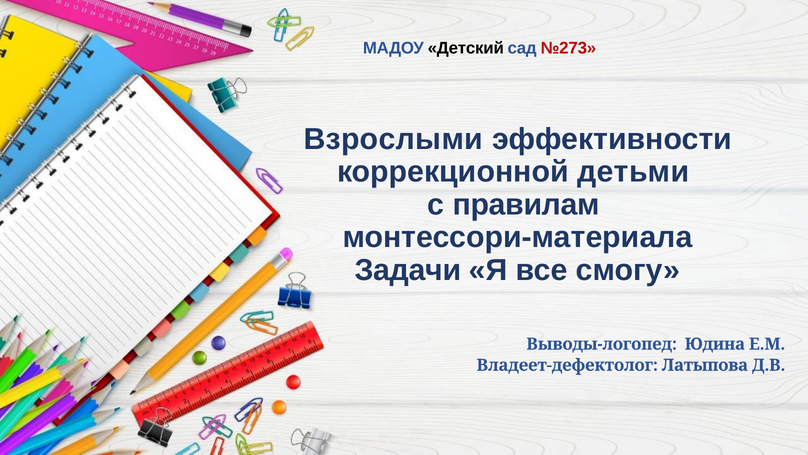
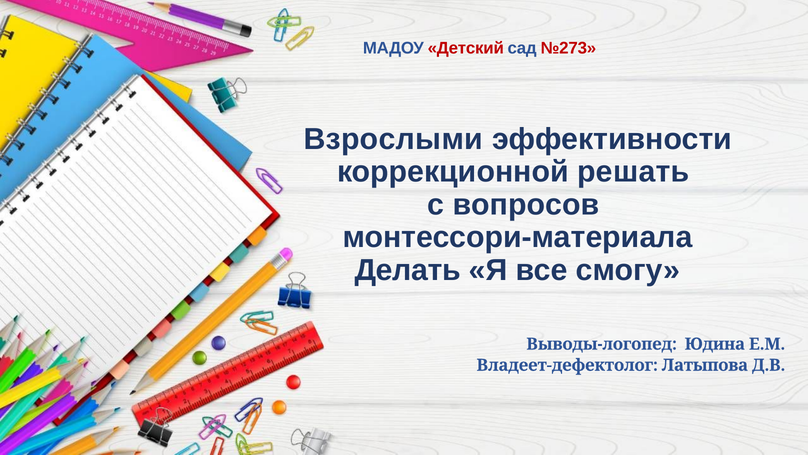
Детский colour: black -> red (466, 48)
детьми: детьми -> решать (633, 172)
правилам: правилам -> вопросов (526, 204)
Задачи: Задачи -> Делать (408, 270)
